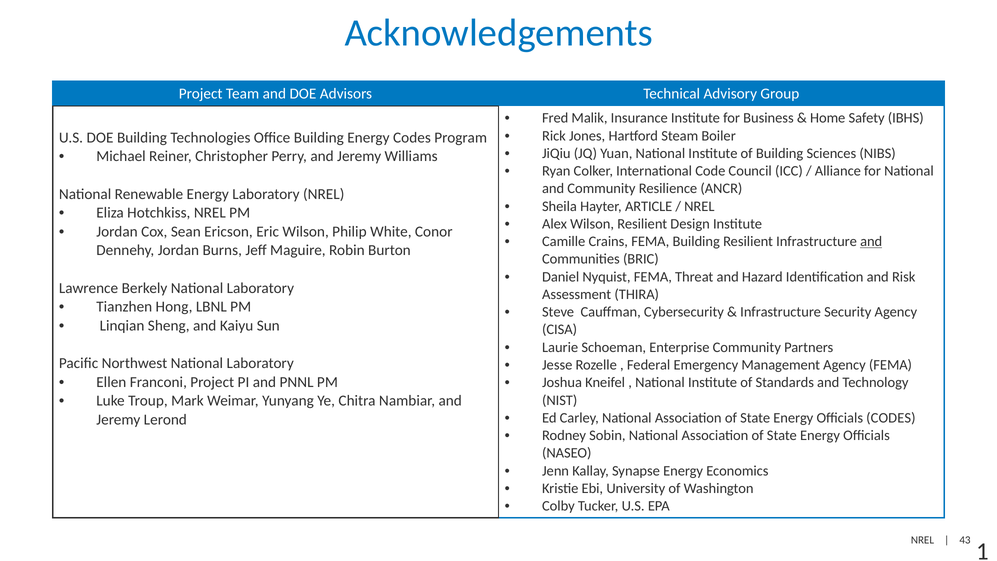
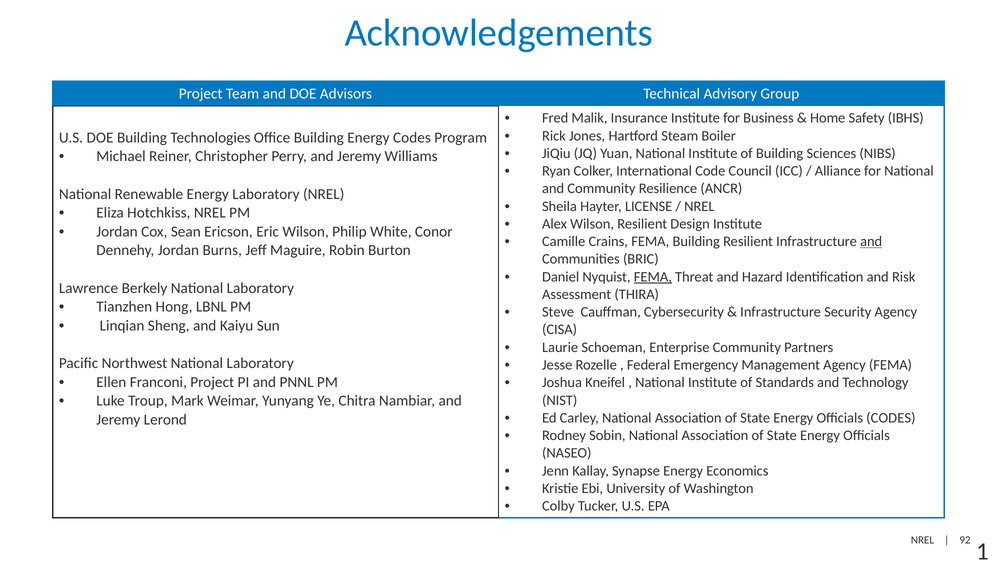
ARTICLE: ARTICLE -> LICENSE (649, 206)
FEMA underline: none -> present (653, 277)
43: 43 -> 92 (965, 540)
